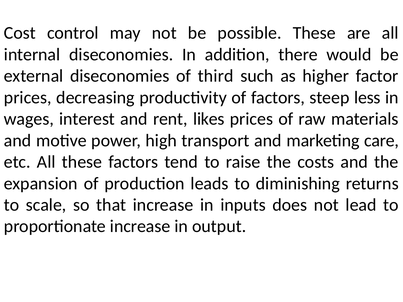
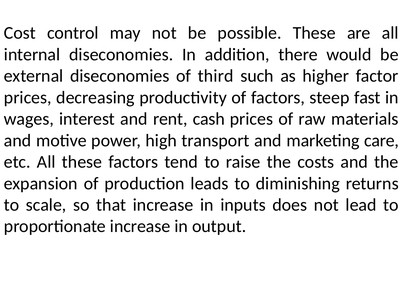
less: less -> fast (367, 98)
likes: likes -> cash (209, 119)
